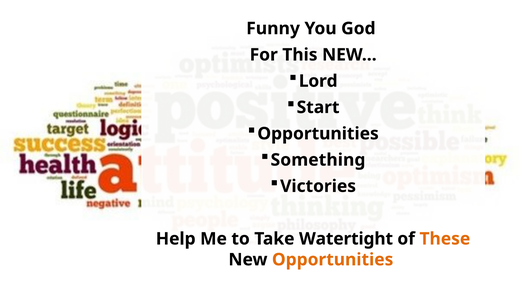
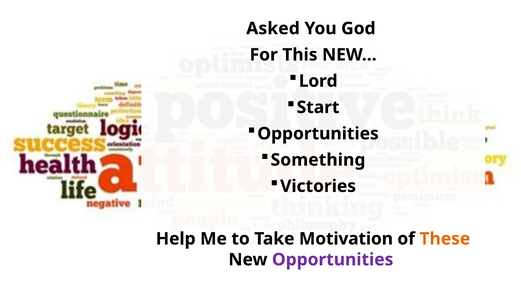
Funny: Funny -> Asked (273, 28)
Watertight: Watertight -> Motivation (346, 239)
Opportunities colour: orange -> purple (333, 260)
